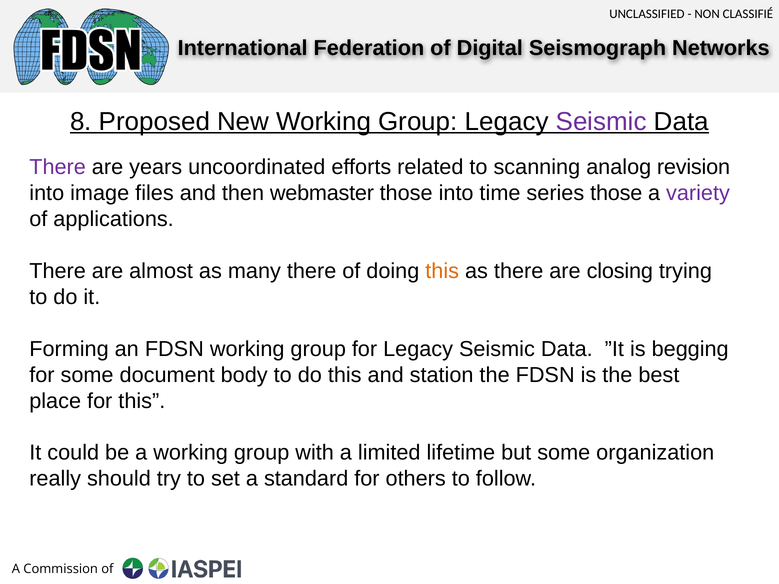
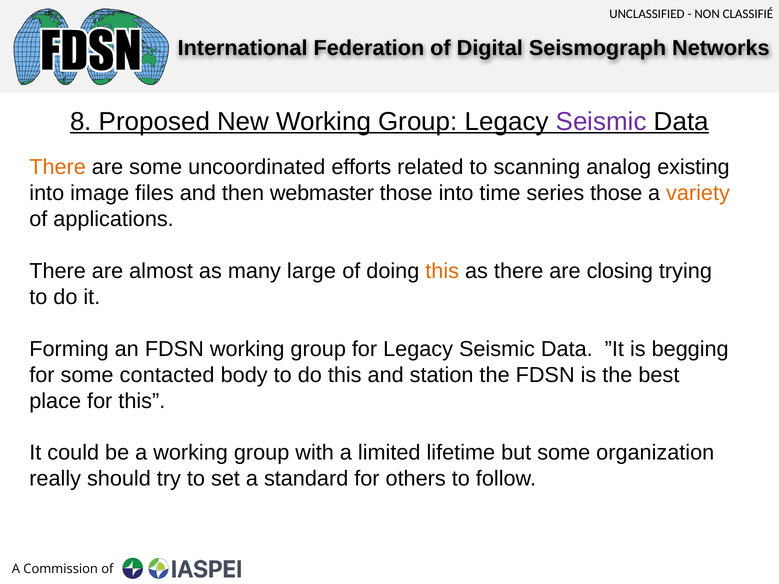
There colour: purple -> orange (58, 167)
are years: years -> some (156, 167)
revision: revision -> existing (693, 167)
variety colour: purple -> orange (698, 193)
many there: there -> large (311, 271)
document: document -> contacted (167, 375)
